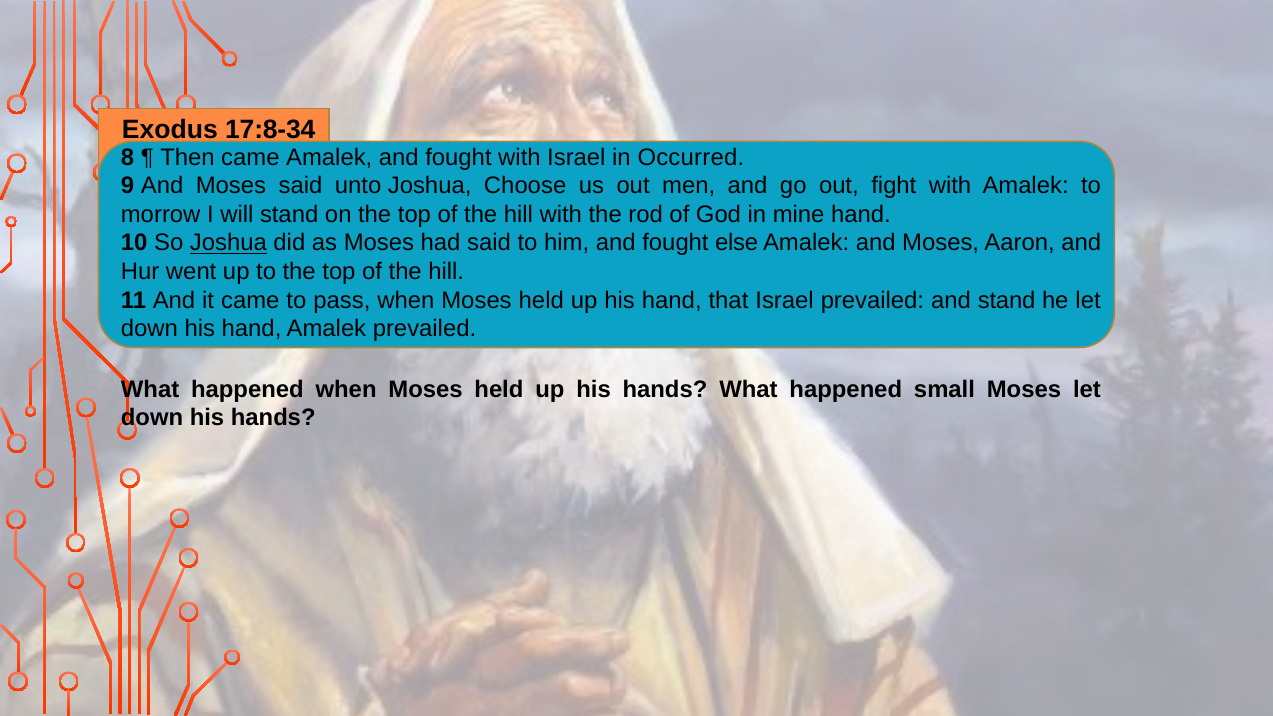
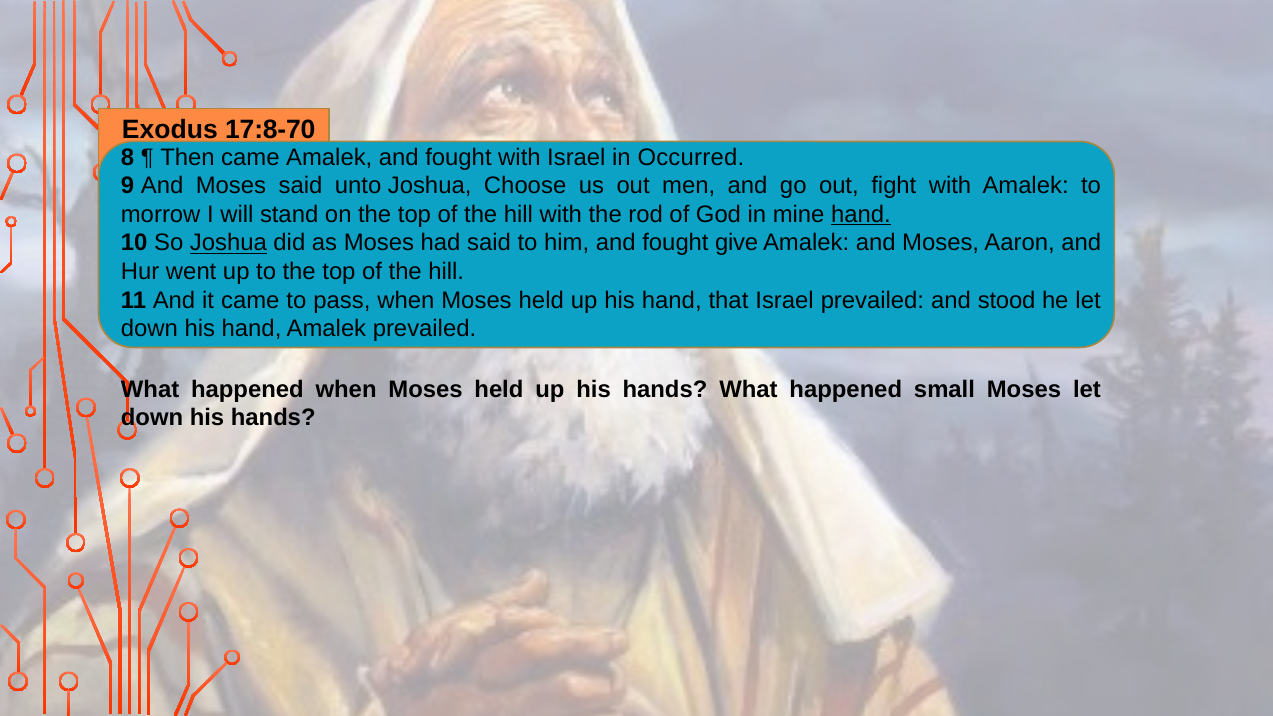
17:8-34: 17:8-34 -> 17:8-70 (270, 129)
hand underline: none -> present (861, 214)
else: else -> give (737, 243)
and stand: stand -> stood (1007, 300)
